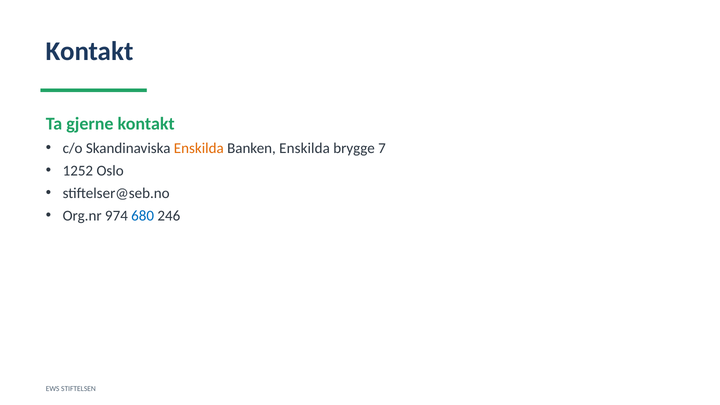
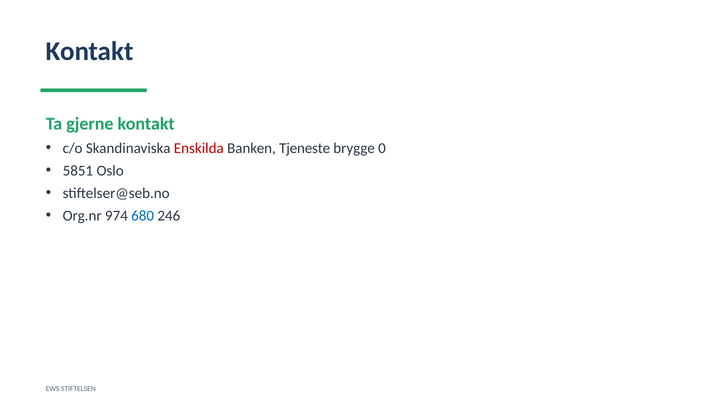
Enskilda colour: orange -> red (199, 148)
Banken Enskilda: Enskilda -> Tjeneste (305, 148)
7: 7 -> 0 (382, 148)
1252: 1252 -> 5851 (78, 171)
